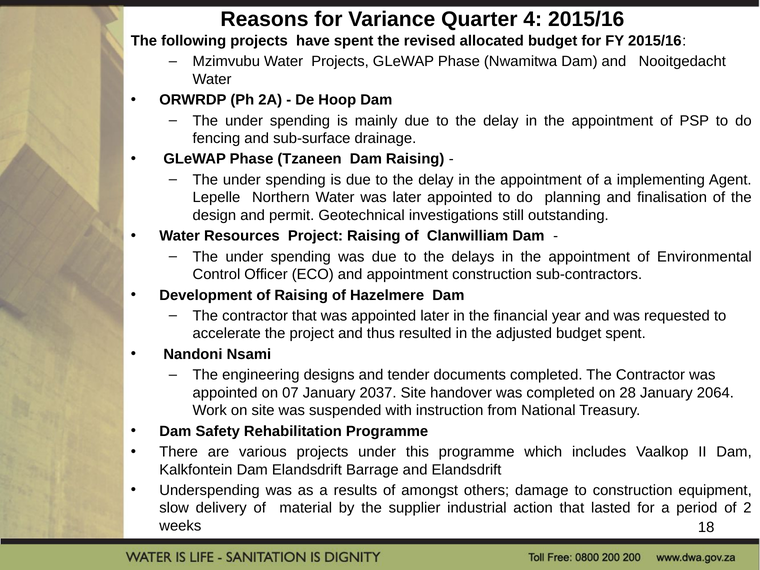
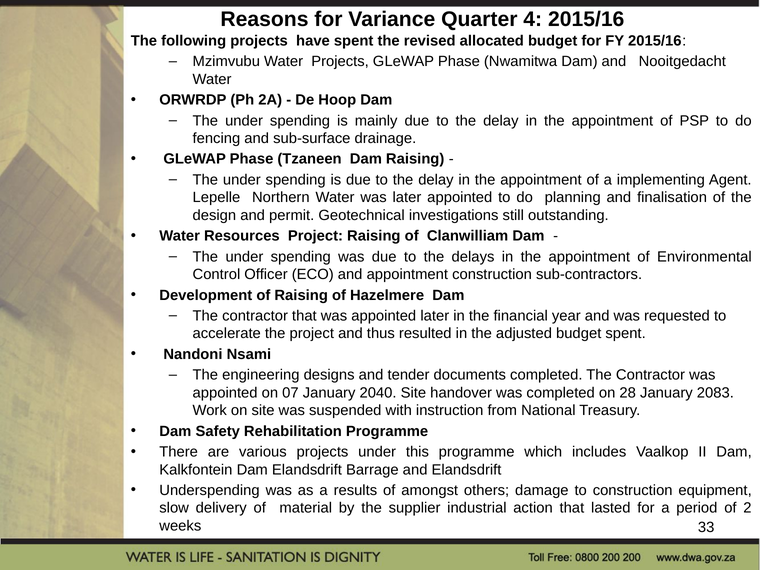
2037: 2037 -> 2040 (378, 393)
2064: 2064 -> 2083 (715, 393)
18: 18 -> 33 (706, 527)
